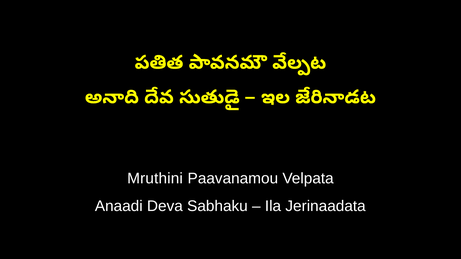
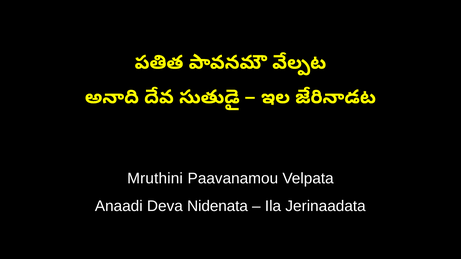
Sabhaku: Sabhaku -> Nidenata (218, 206)
